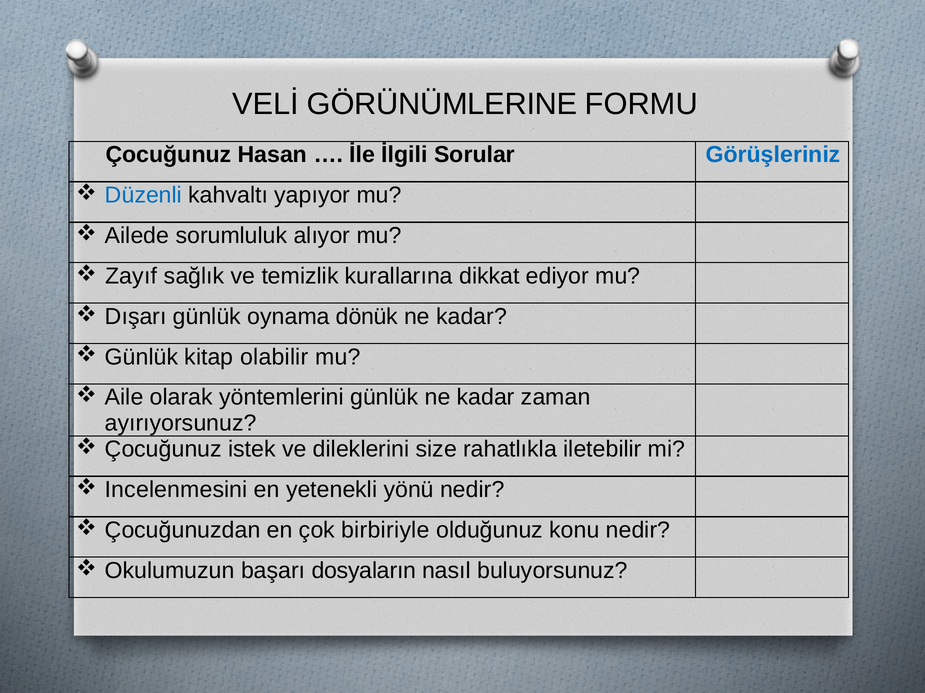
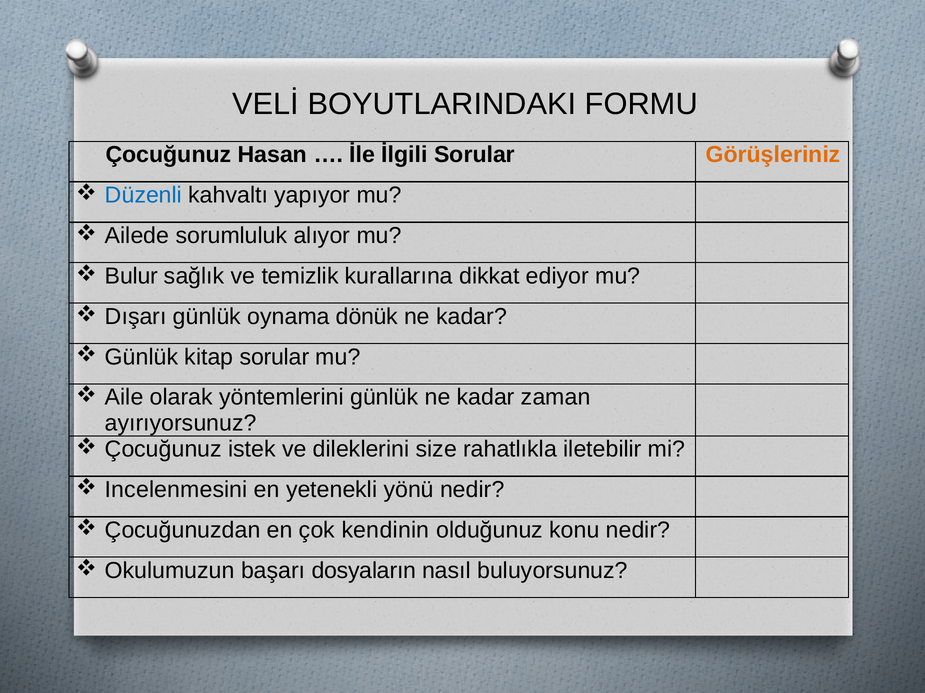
GÖRÜNÜMLERINE: GÖRÜNÜMLERINE -> BOYUTLARINDAKI (442, 104)
Görüşleriniz colour: blue -> orange (773, 155)
Zayıf: Zayıf -> Bulur (131, 276)
kitap olabilir: olabilir -> sorular (274, 357)
birbiriyle: birbiriyle -> kendinin (385, 531)
